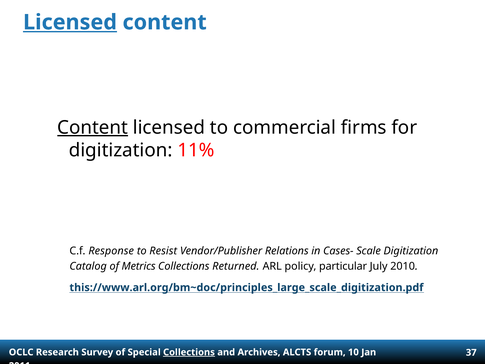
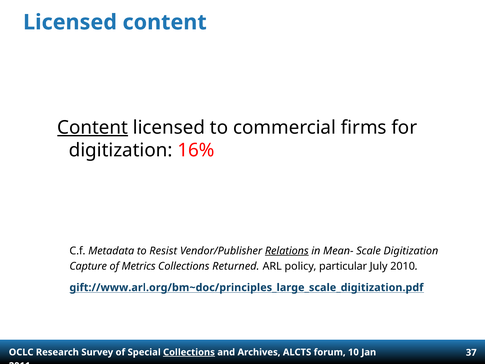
Licensed underline: present -> none (70, 22)
11%: 11% -> 16% (196, 150)
Response: Response -> Metadata (111, 251)
Relations underline: none -> present (287, 251)
Cases-: Cases- -> Mean- (338, 251)
Catalog: Catalog -> Capture (88, 266)
this://www.arl.org/bm~doc/principles_large_scale_digitization.pdf: this://www.arl.org/bm~doc/principles_large_scale_digitization.pdf -> gift://www.arl.org/bm~doc/principles_large_scale_digitization.pdf (246, 287)
